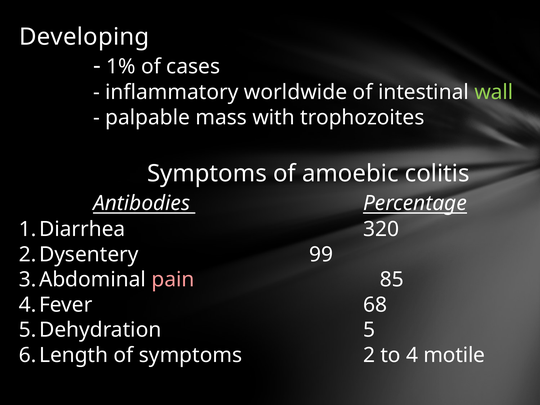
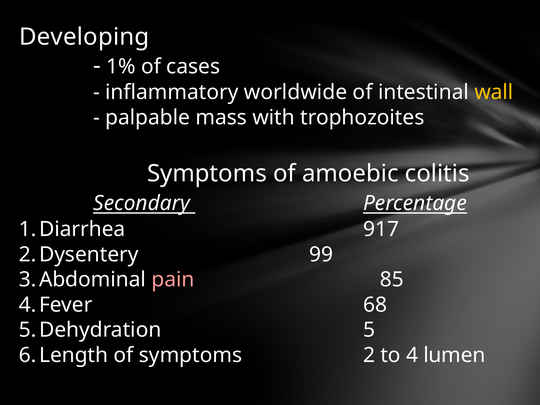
wall colour: light green -> yellow (494, 92)
Antibodies: Antibodies -> Secondary (142, 203)
320: 320 -> 917 (381, 229)
motile: motile -> lumen (454, 355)
